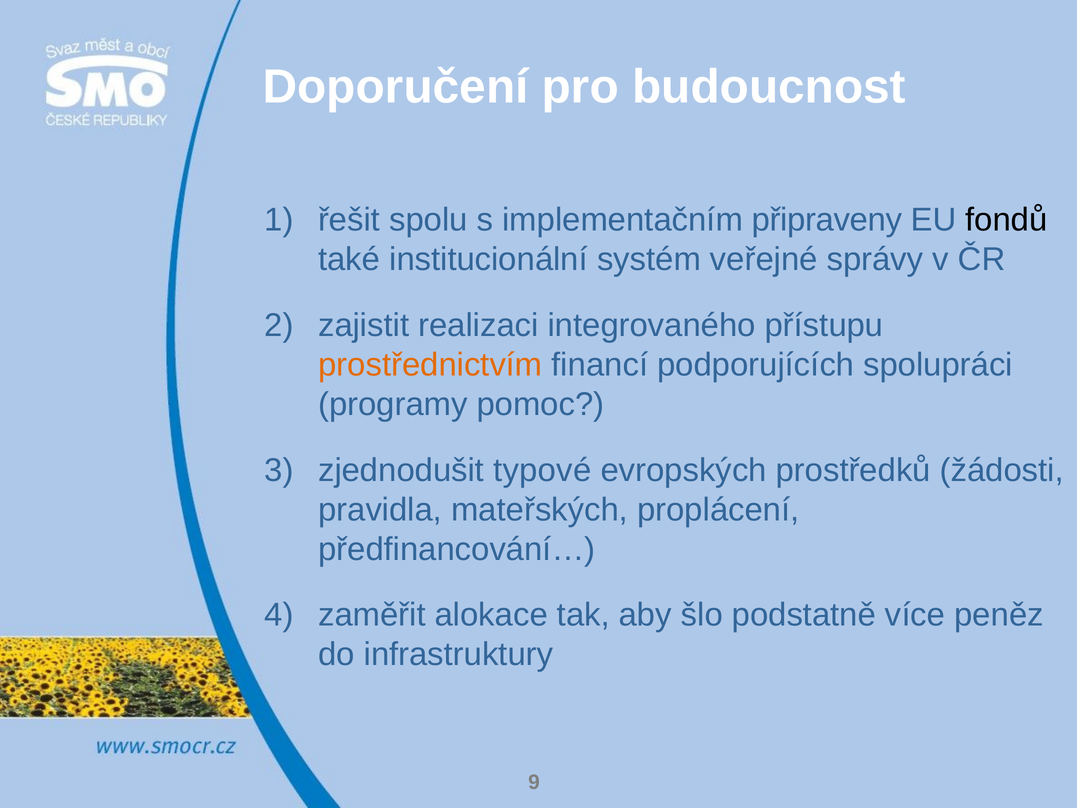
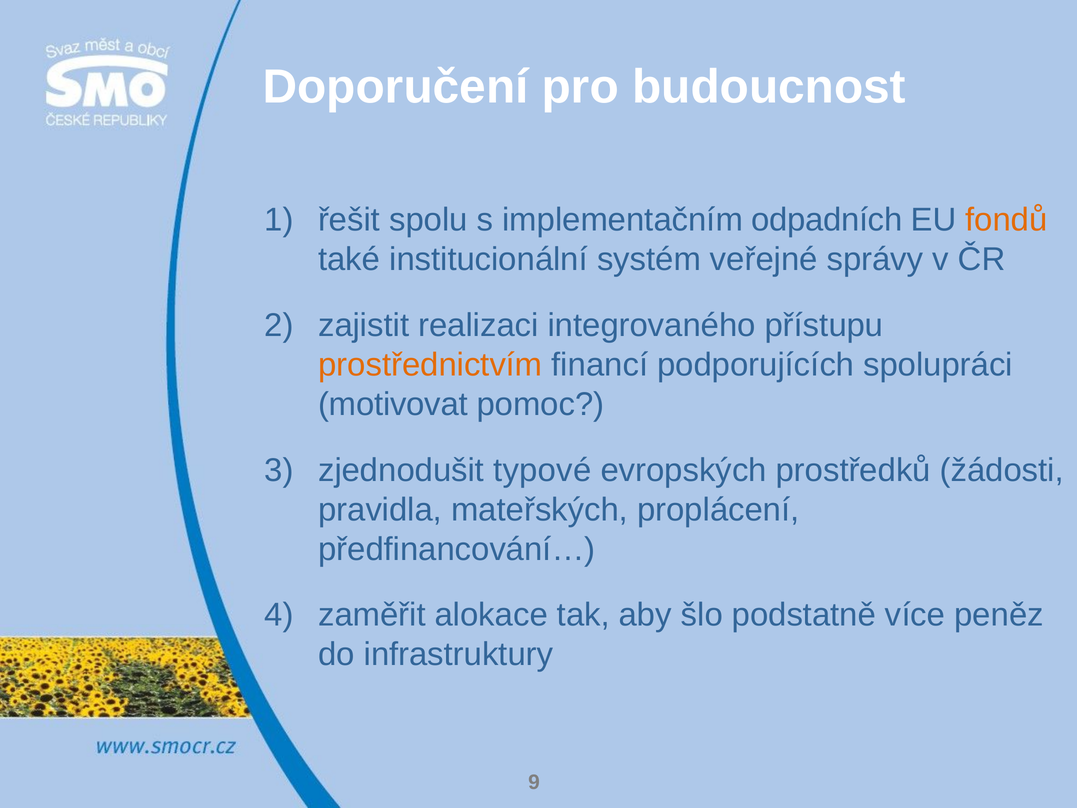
připraveny: připraveny -> odpadních (827, 220)
fondů colour: black -> orange (1006, 220)
programy: programy -> motivovat (393, 404)
